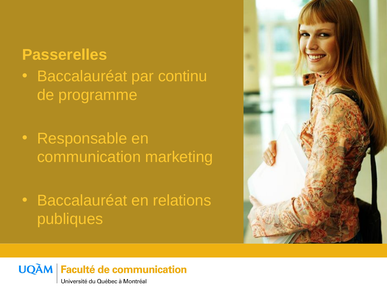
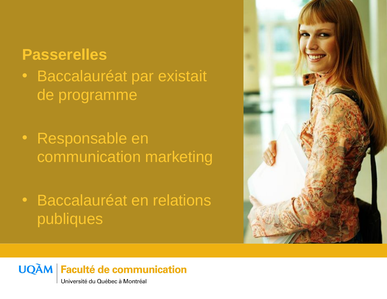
continu: continu -> existait (182, 76)
